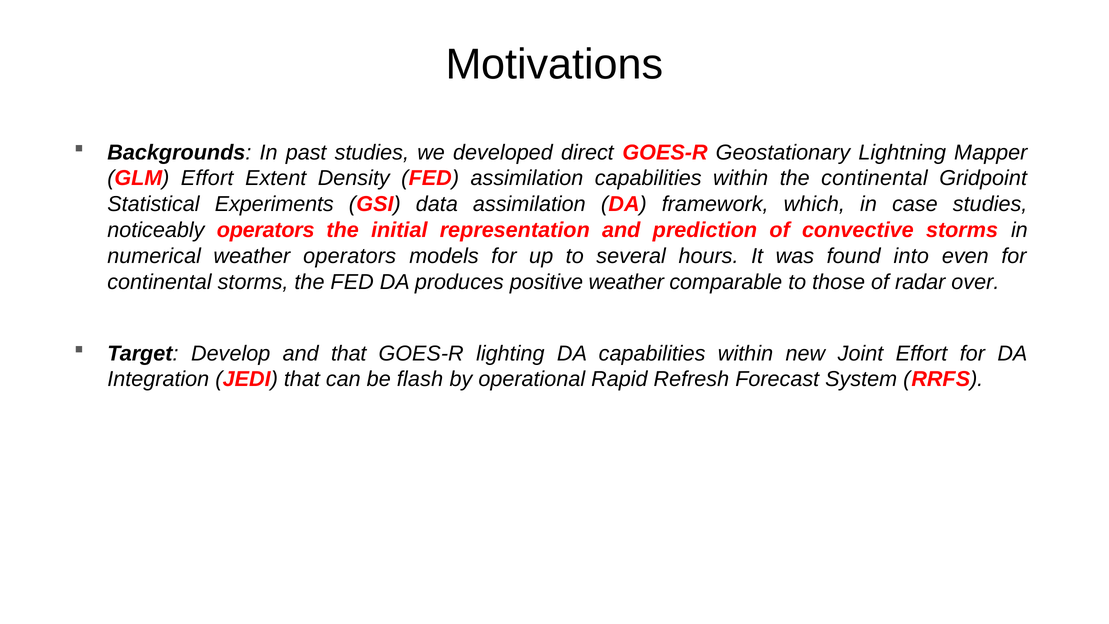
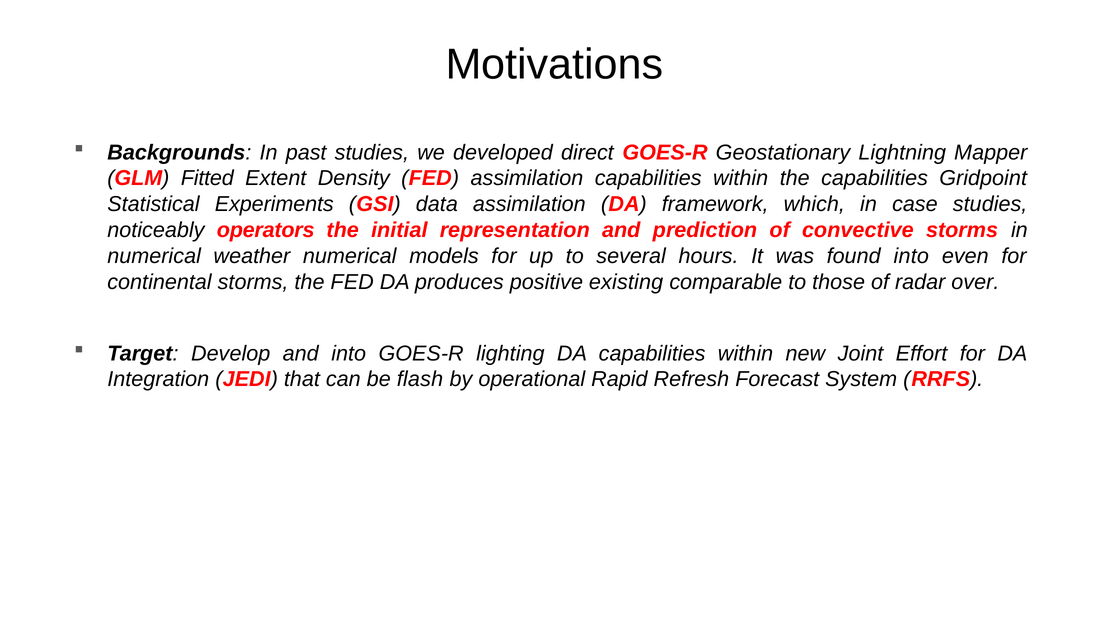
GLM Effort: Effort -> Fitted (207, 178)
the continental: continental -> capabilities (875, 178)
weather operators: operators -> numerical (350, 256)
positive weather: weather -> existing (626, 282)
and that: that -> into (349, 353)
